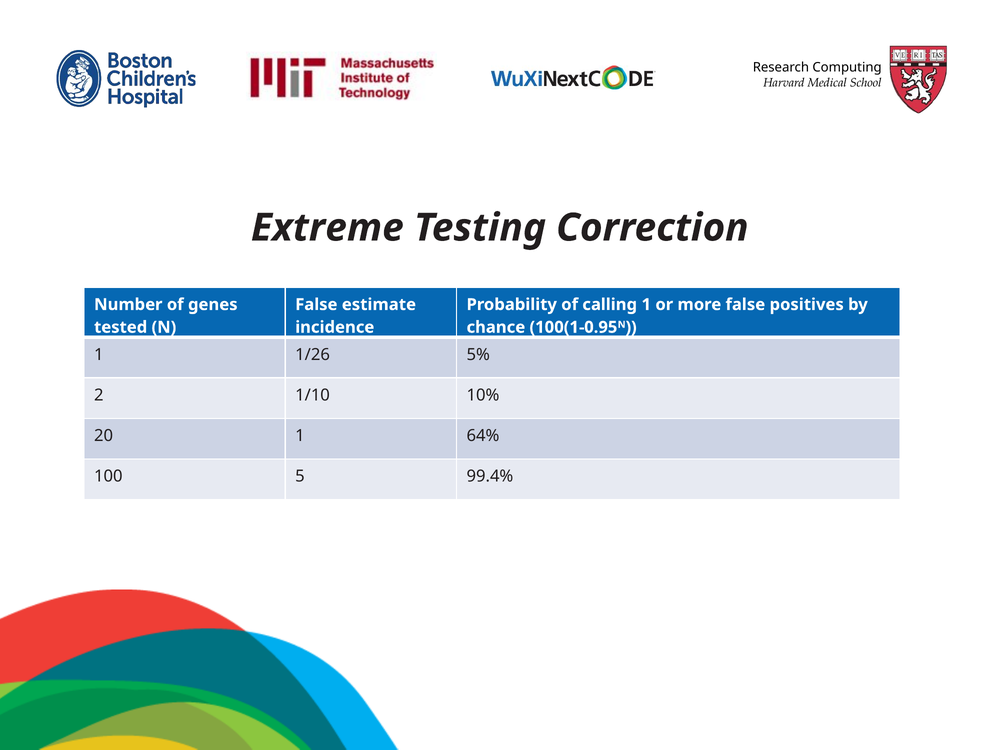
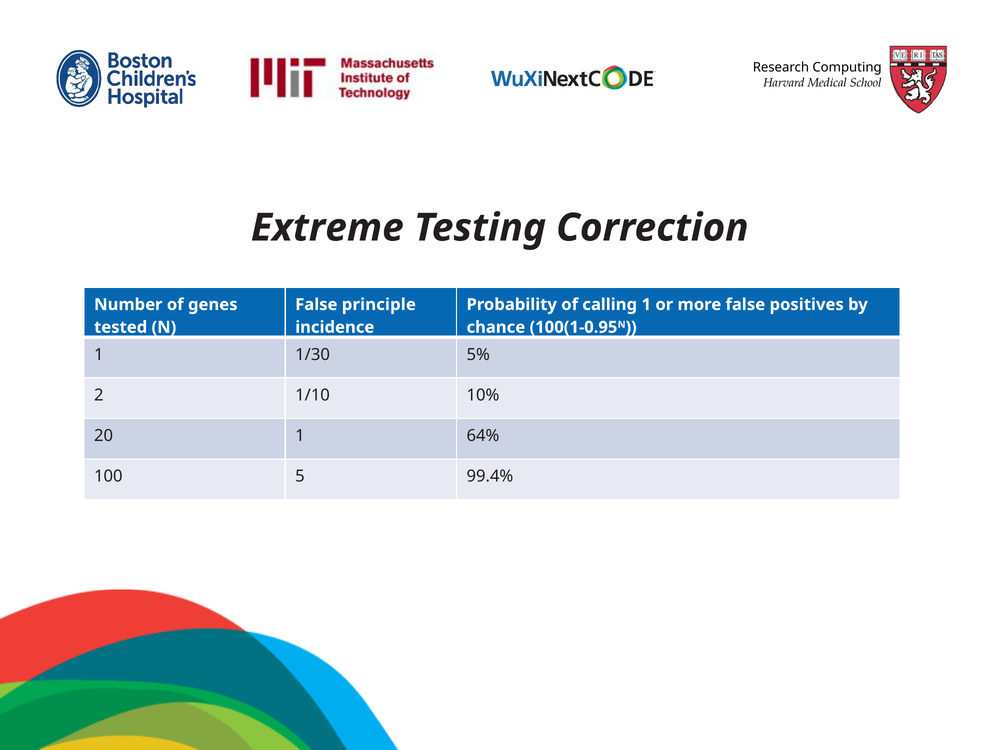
estimate: estimate -> principle (379, 305)
1/26: 1/26 -> 1/30 (313, 355)
